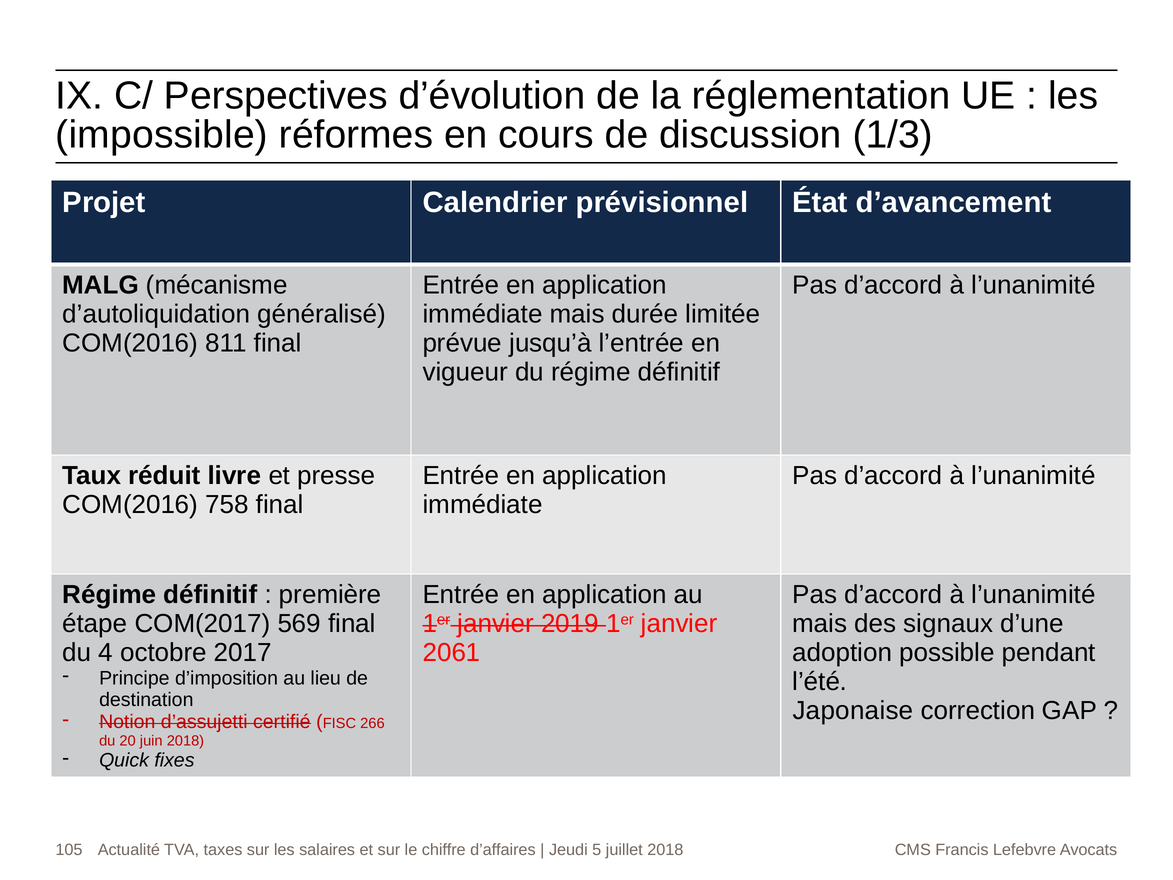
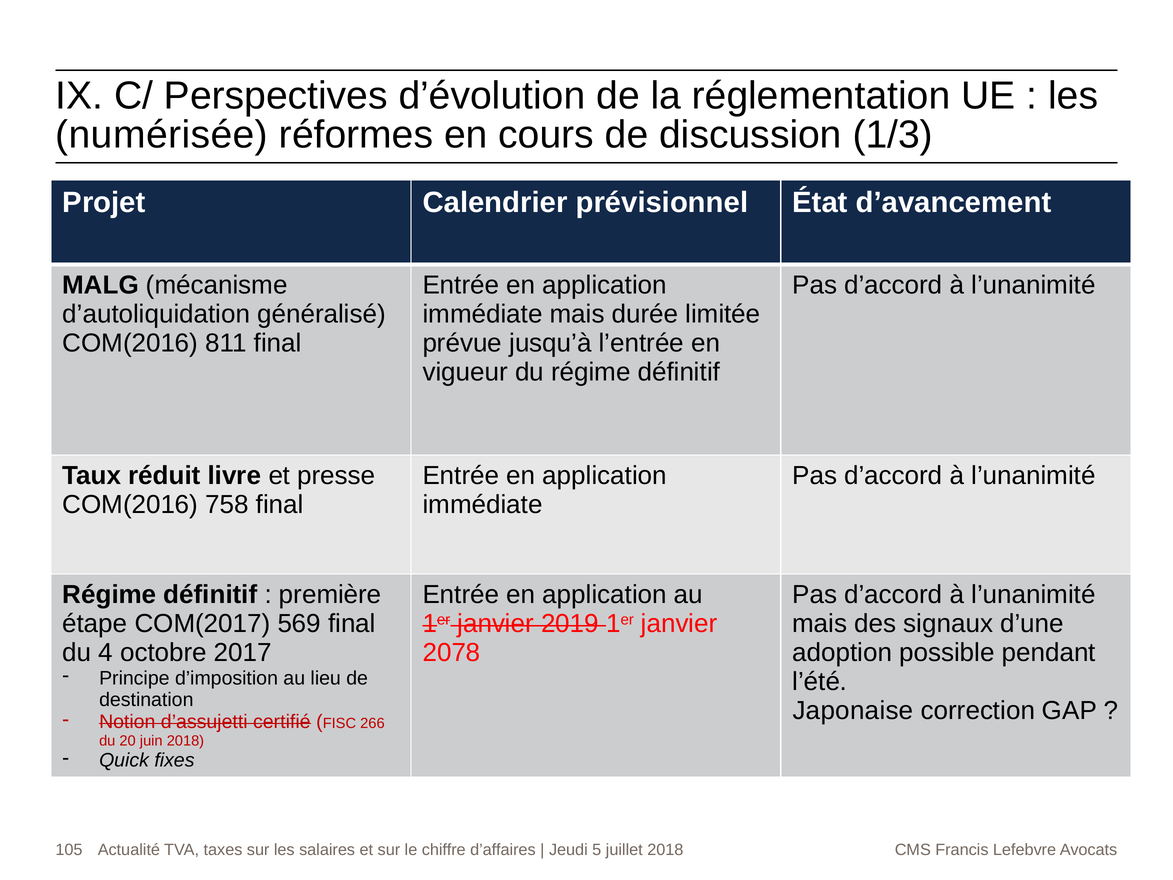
impossible: impossible -> numérisée (162, 135)
2061: 2061 -> 2078 (452, 653)
